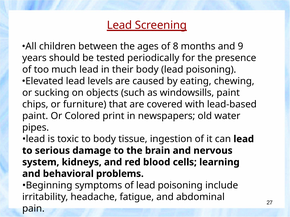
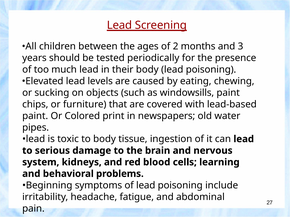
8: 8 -> 2 (176, 47)
9: 9 -> 3 (240, 47)
